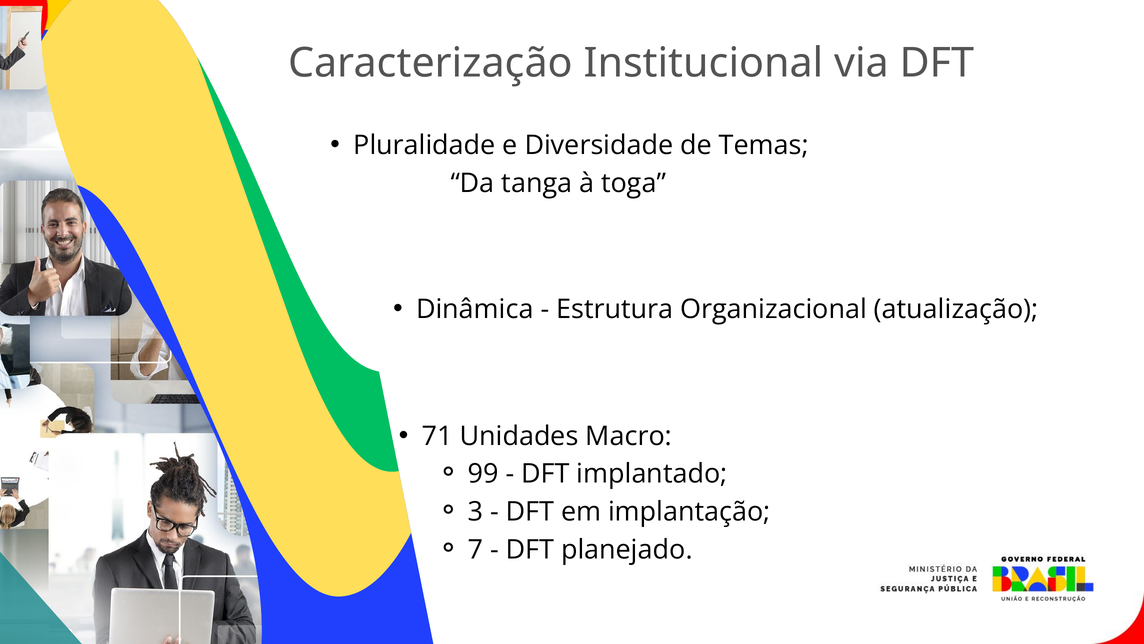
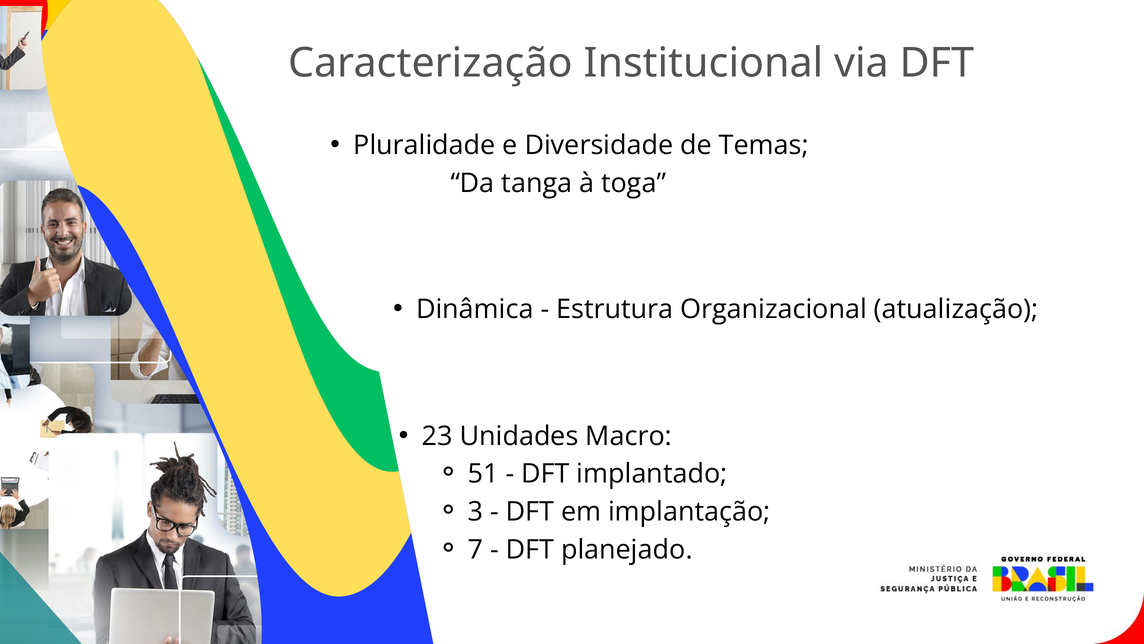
71: 71 -> 23 (437, 436)
99: 99 -> 51 (483, 474)
